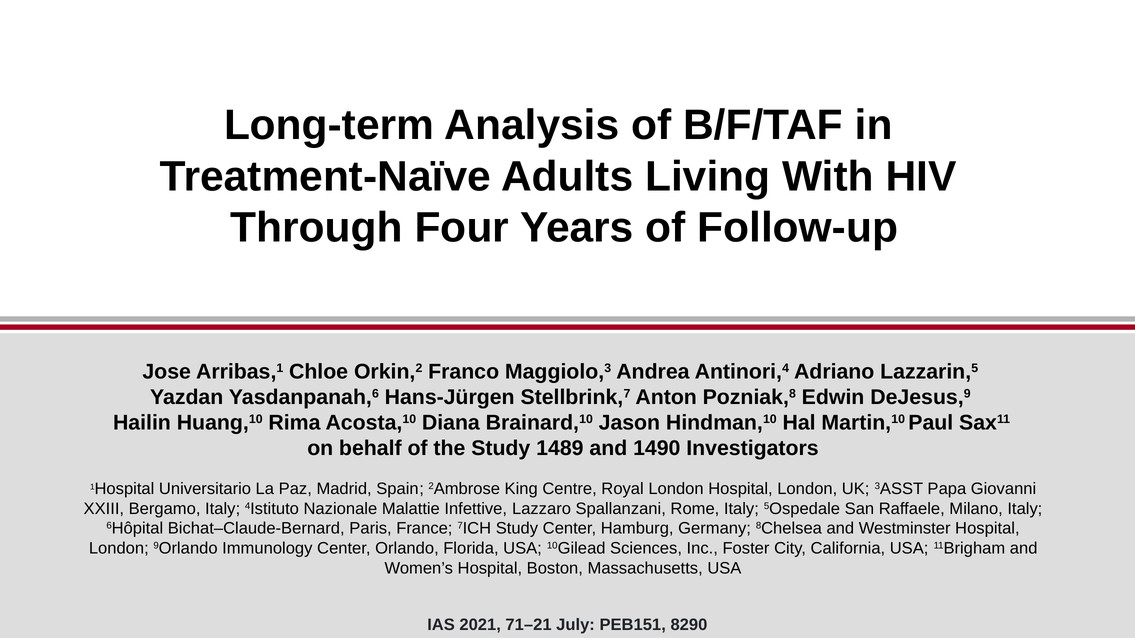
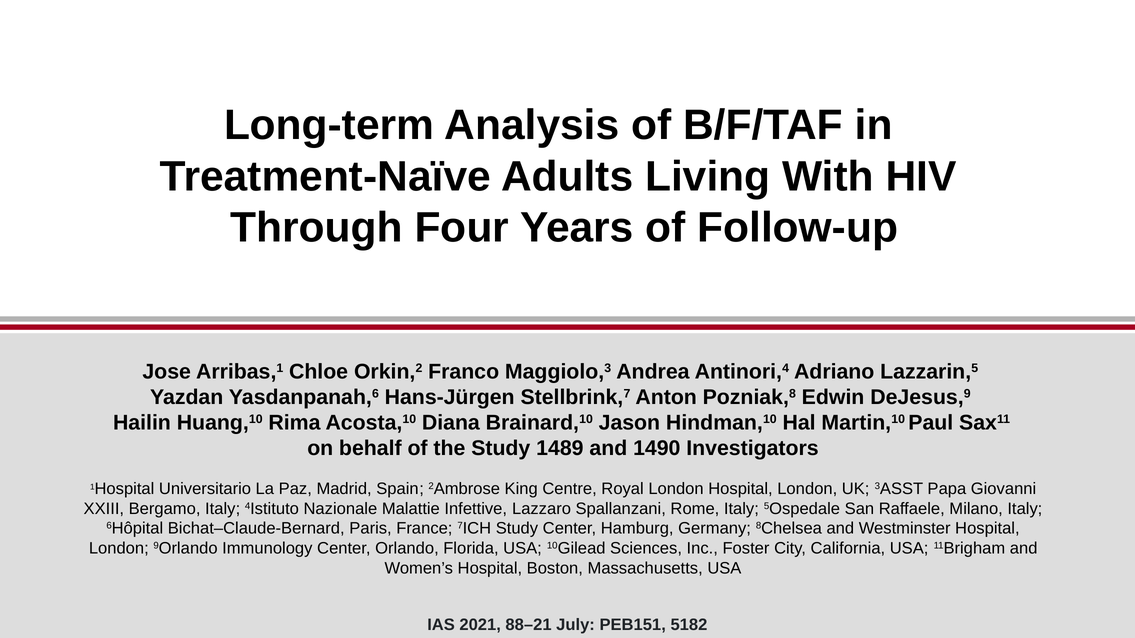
71–21: 71–21 -> 88–21 (529, 625)
8290: 8290 -> 5182 (689, 625)
